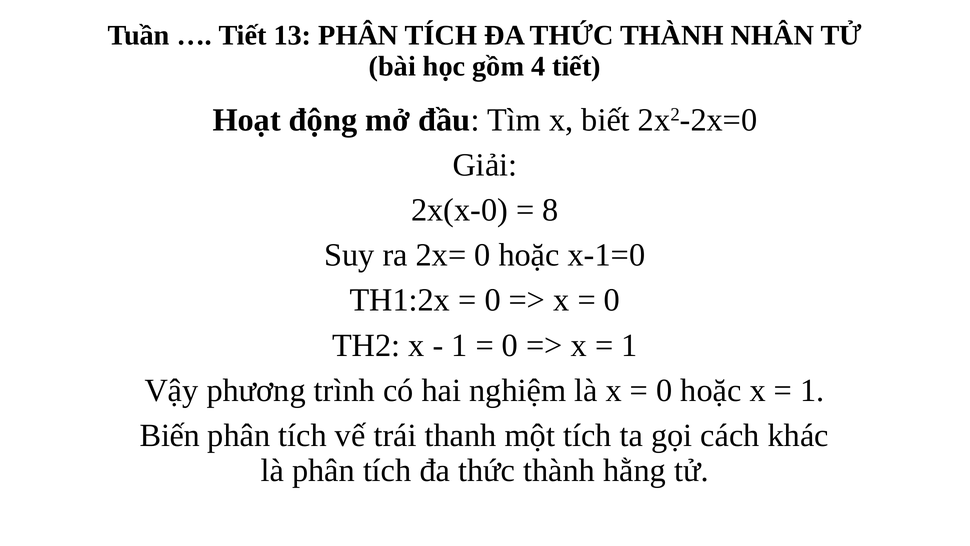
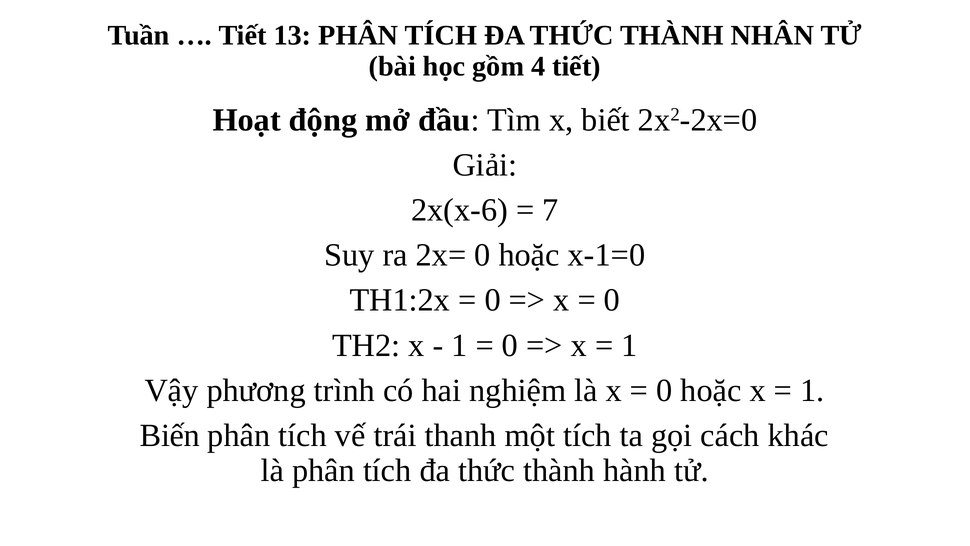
2x(x-0: 2x(x-0 -> 2x(x-6 (460, 210)
8: 8 -> 7 (550, 210)
hằng: hằng -> hành (635, 470)
